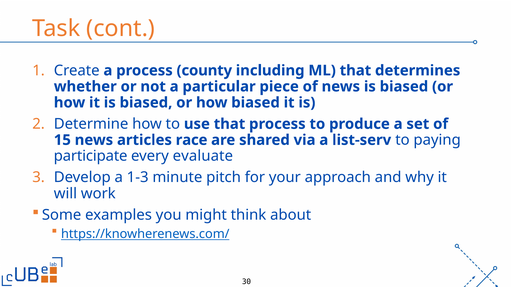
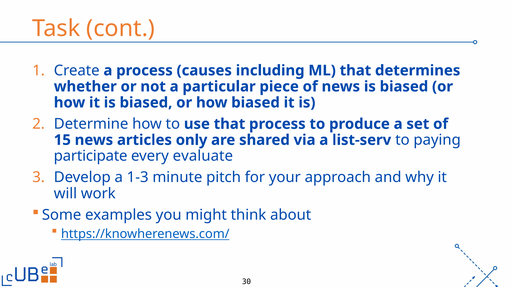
county: county -> causes (204, 71)
race: race -> only (192, 140)
